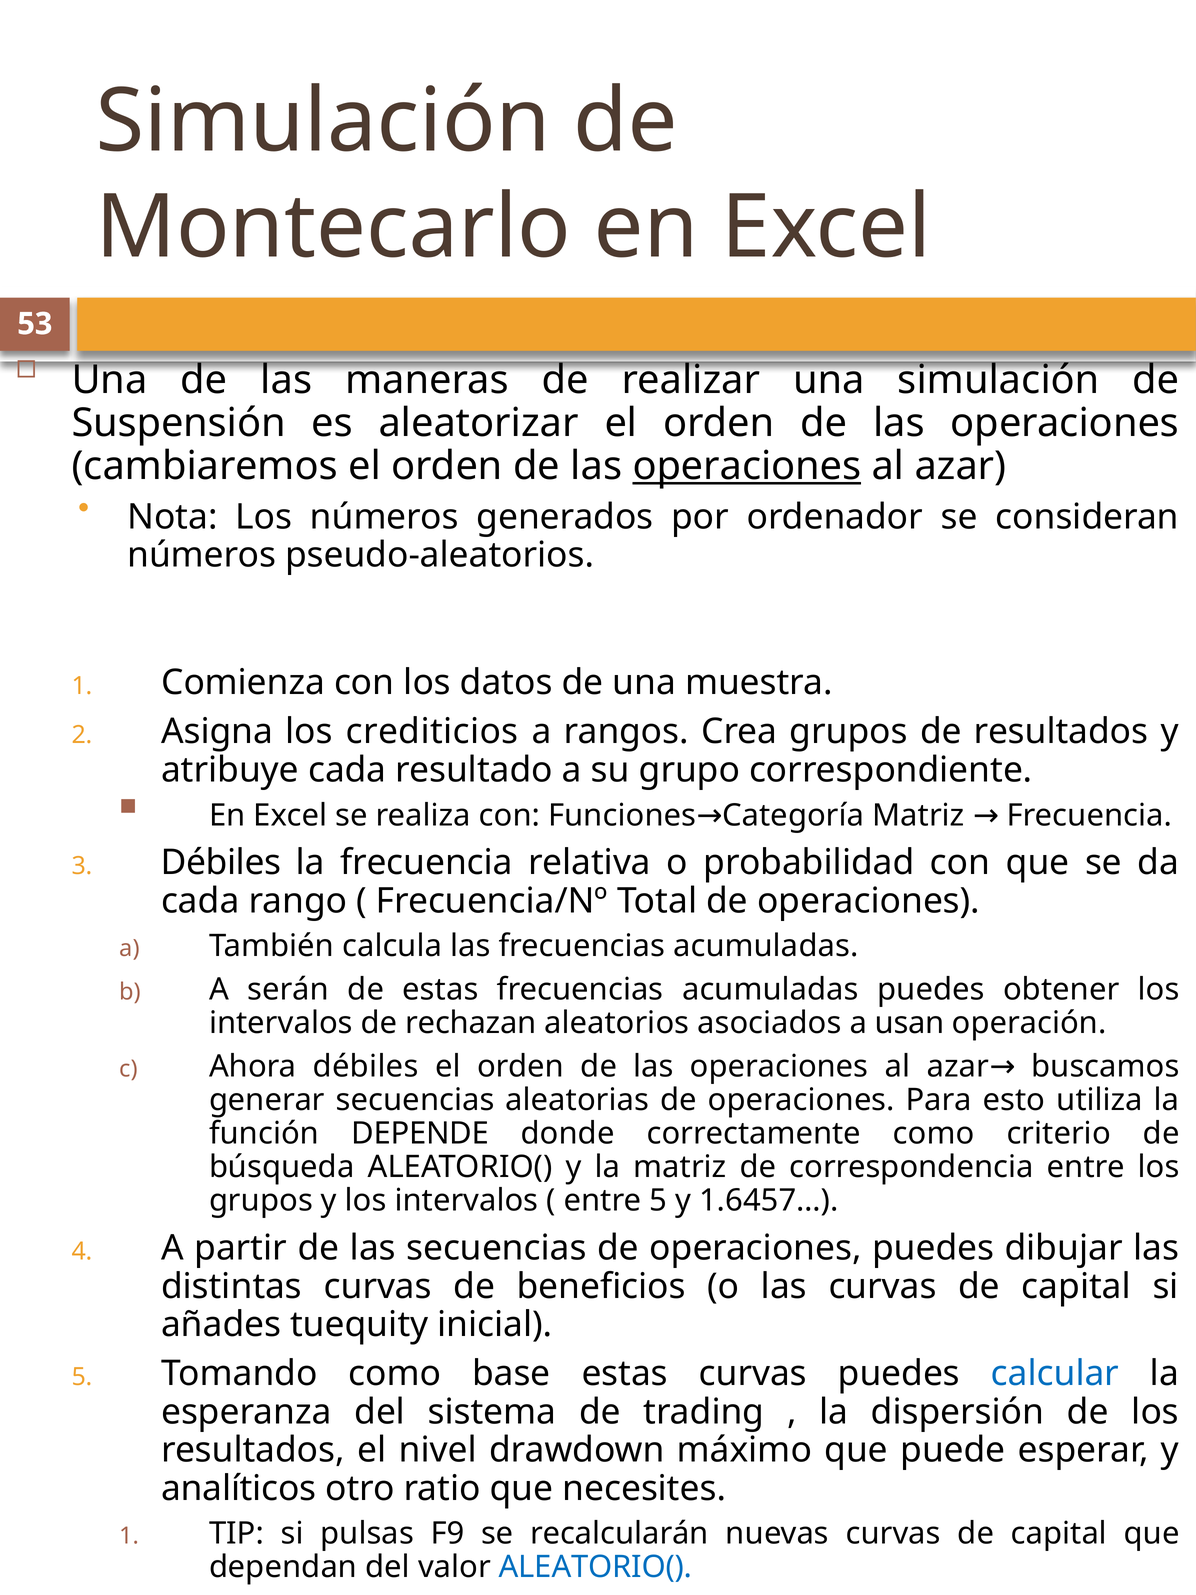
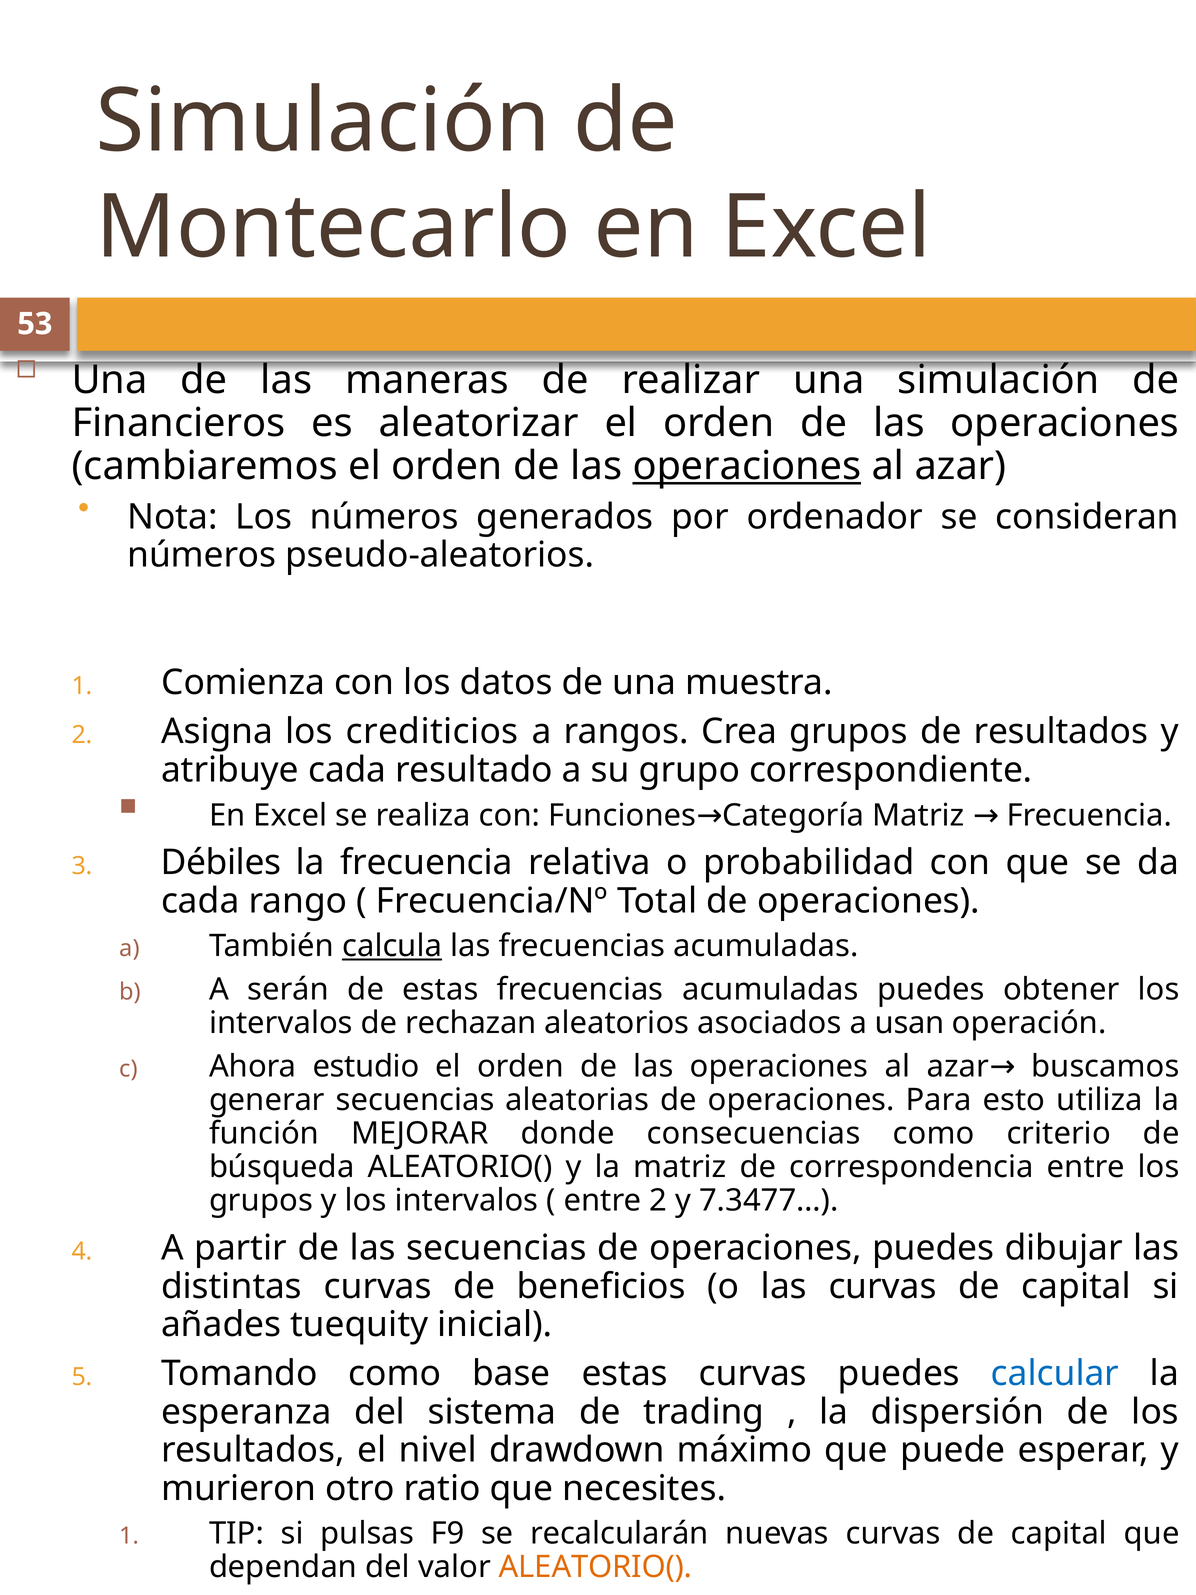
Suspensión: Suspensión -> Financieros (179, 423)
calcula underline: none -> present (392, 946)
Ahora débiles: débiles -> estudio (366, 1066)
DEPENDE: DEPENDE -> MEJORAR (420, 1133)
correctamente: correctamente -> consecuencias (754, 1133)
entre 5: 5 -> 2 (658, 1200)
1.6457…: 1.6457… -> 7.3477… (769, 1200)
analíticos: analíticos -> murieron (239, 1488)
ALEATORIO( colour: blue -> orange (596, 1567)
